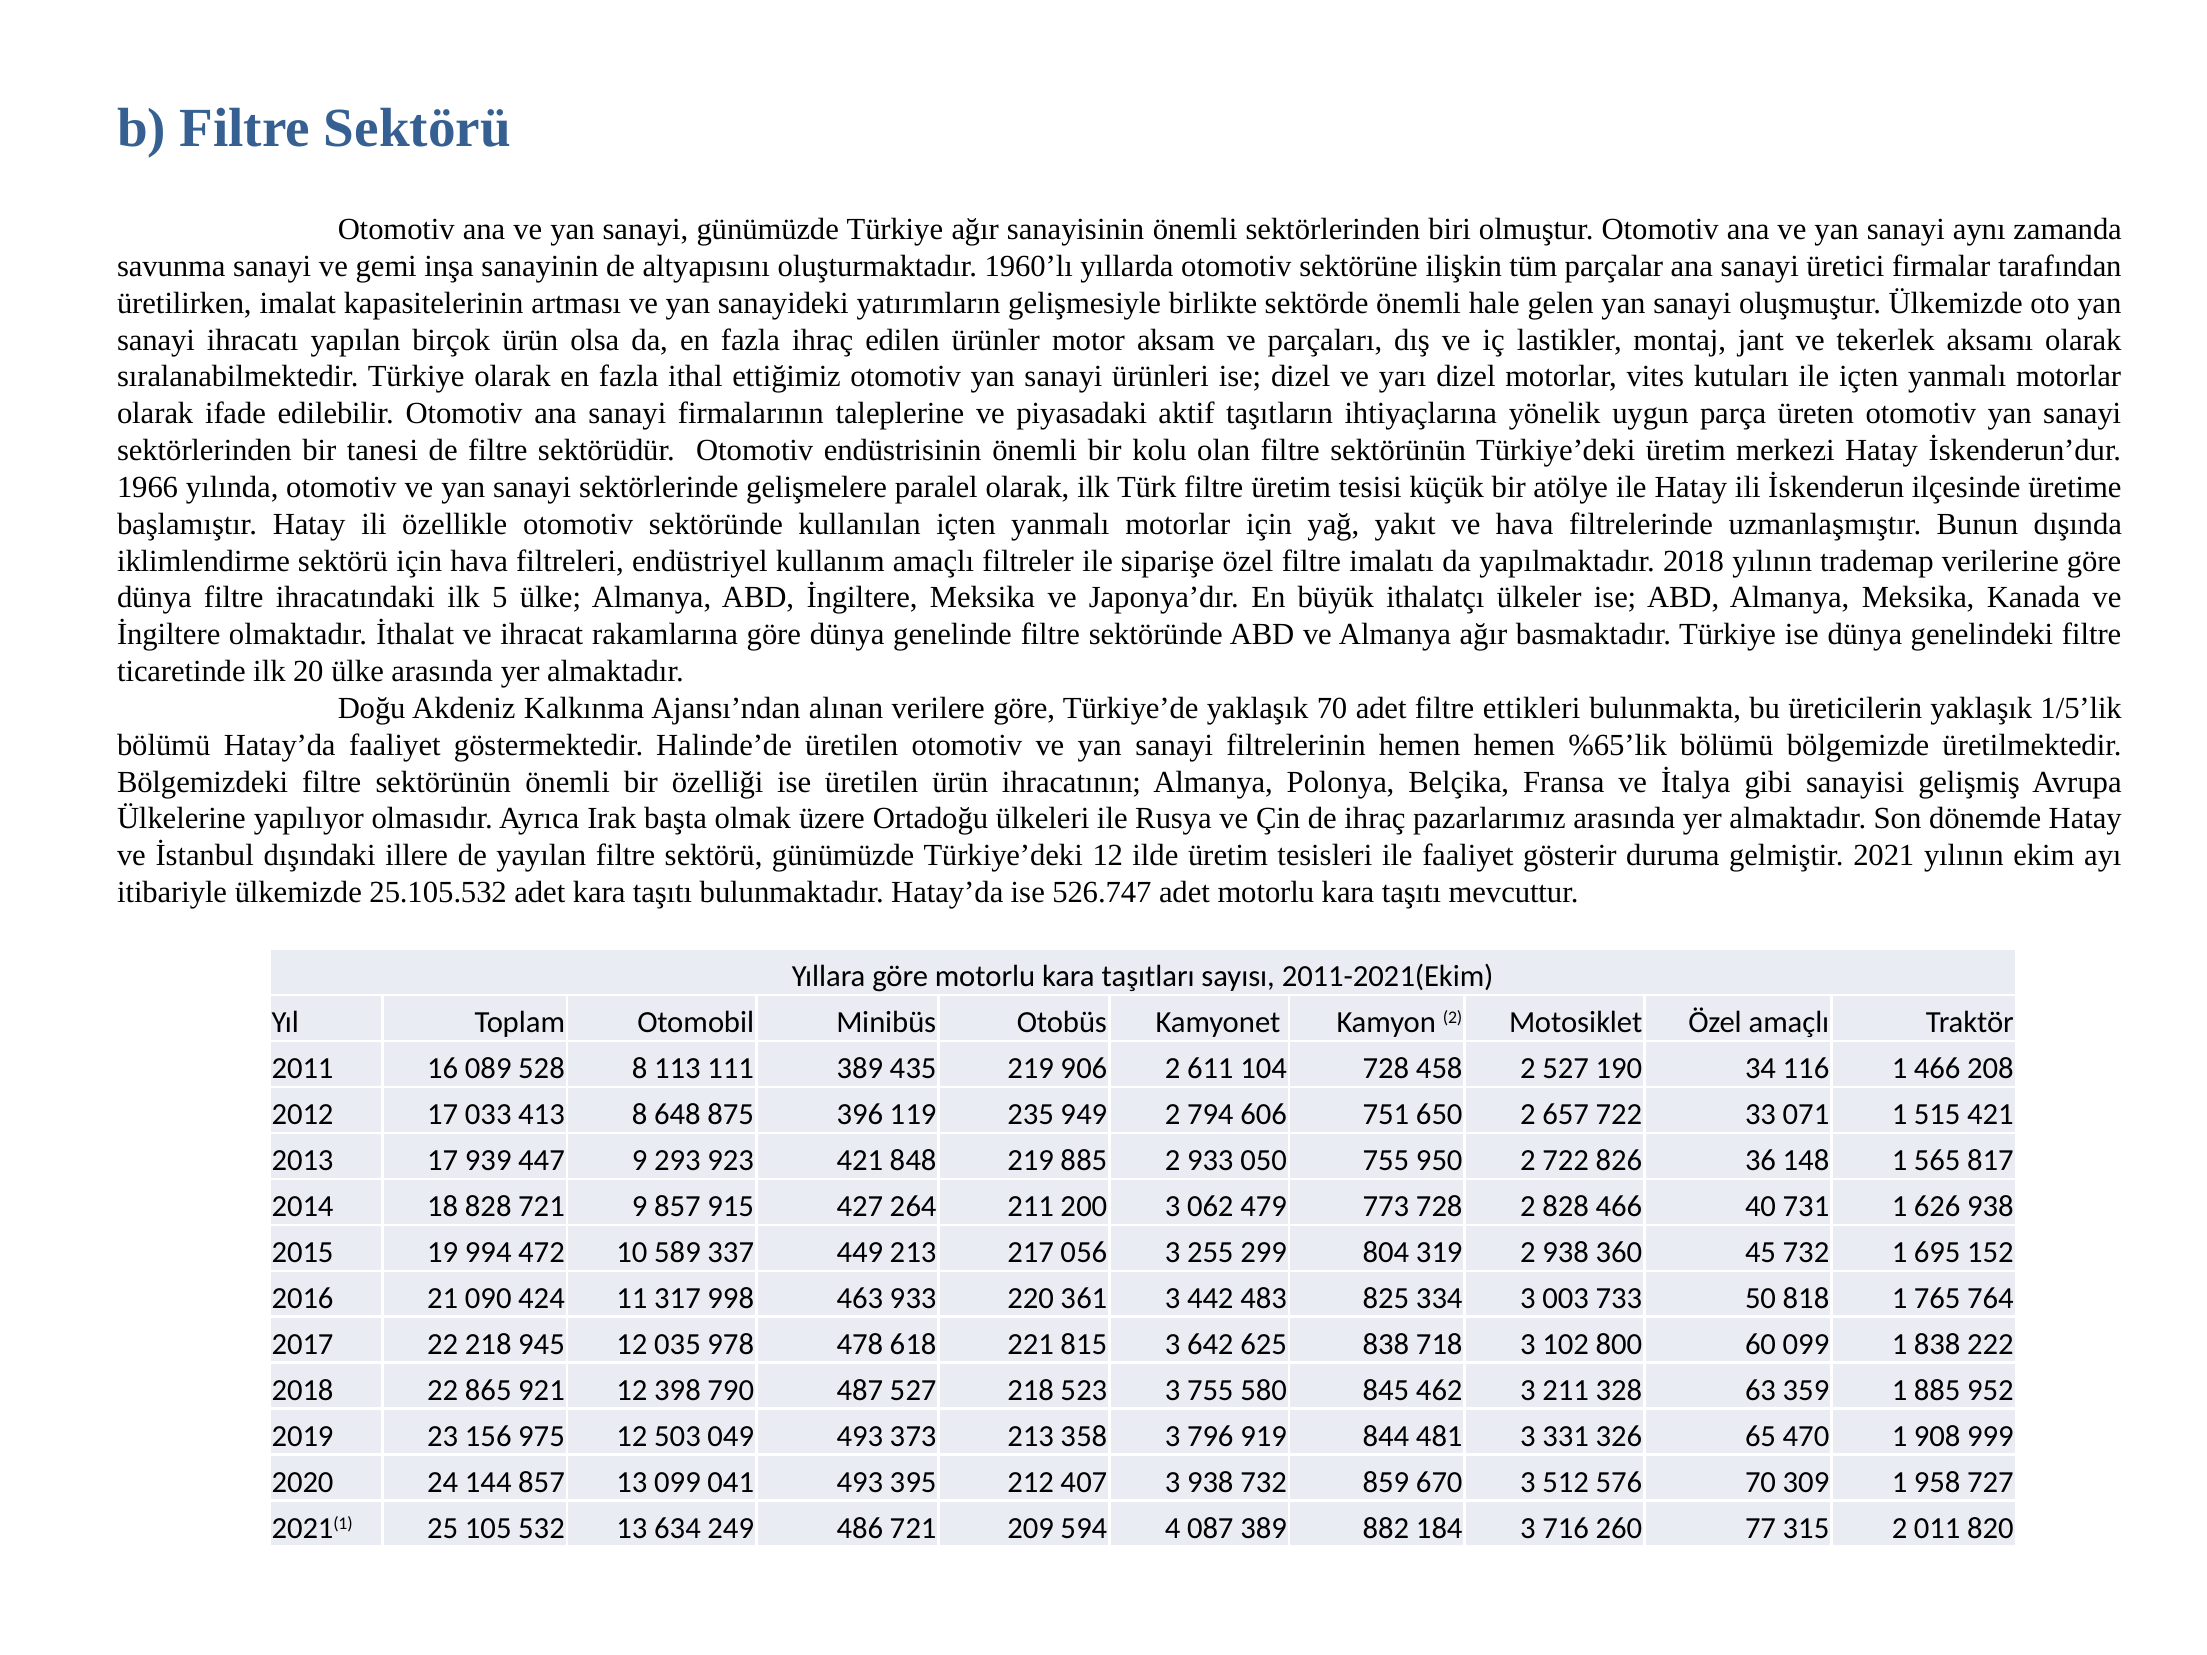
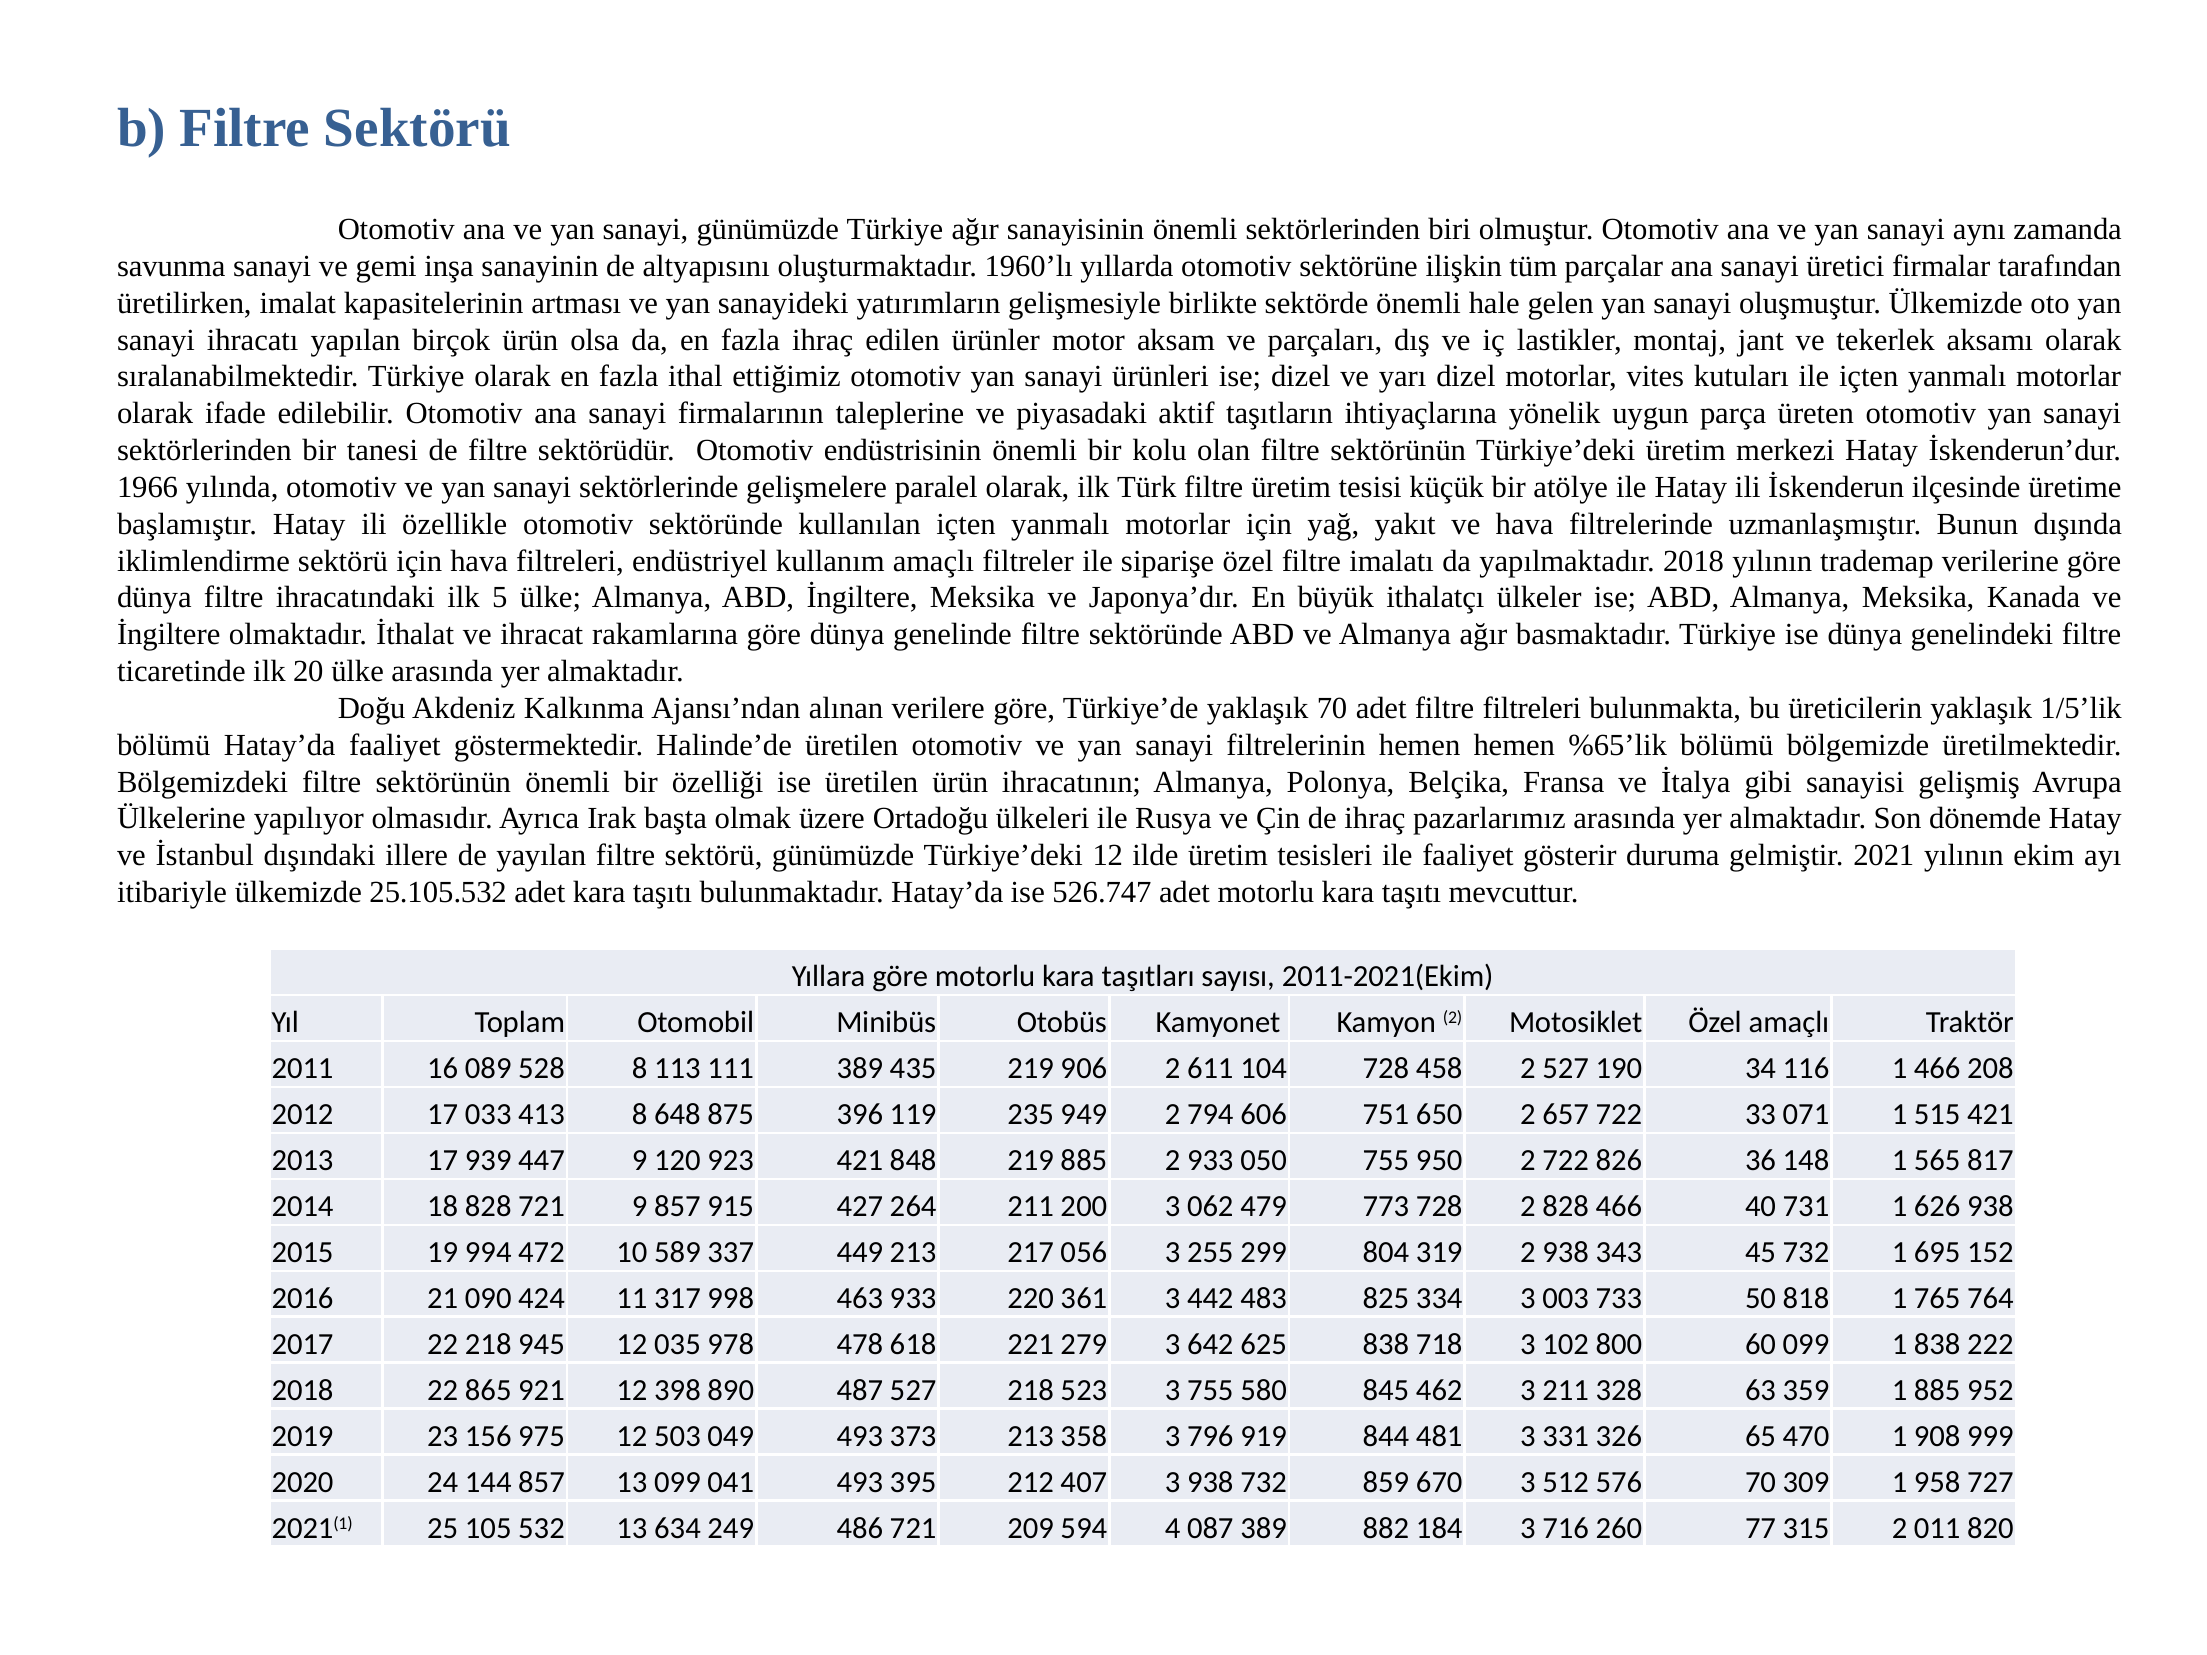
filtre ettikleri: ettikleri -> filtreleri (1532, 708)
293: 293 -> 120 (677, 1161)
360: 360 -> 343 (1619, 1253)
815: 815 -> 279 (1084, 1345)
790: 790 -> 890 (731, 1391)
